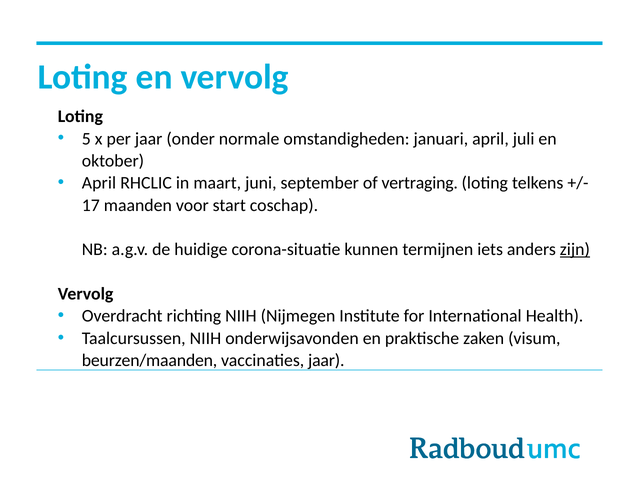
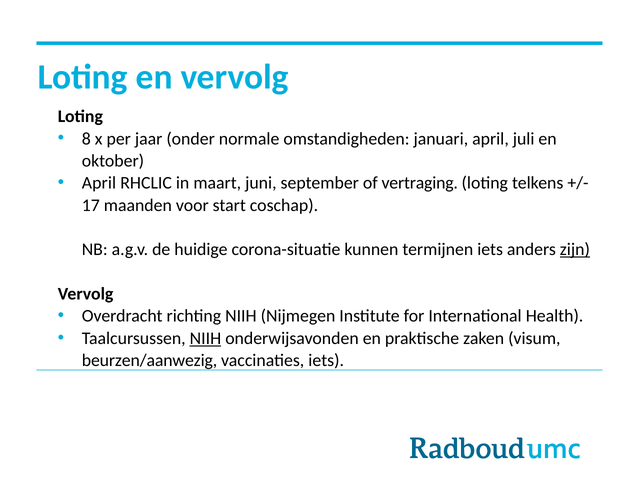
5: 5 -> 8 (86, 139)
NIIH underline: none -> present (205, 338)
beurzen/maanden: beurzen/maanden -> beurzen/aanwezig (150, 361)
vaccinaties jaar: jaar -> iets (326, 361)
